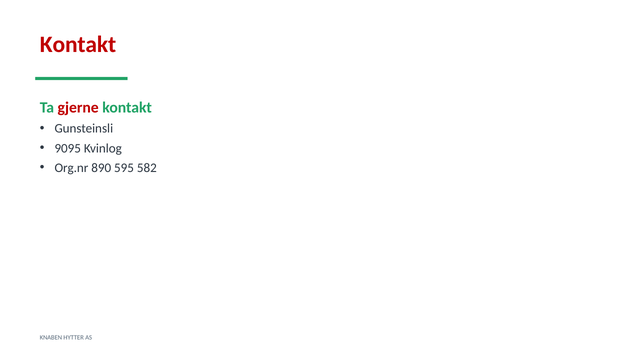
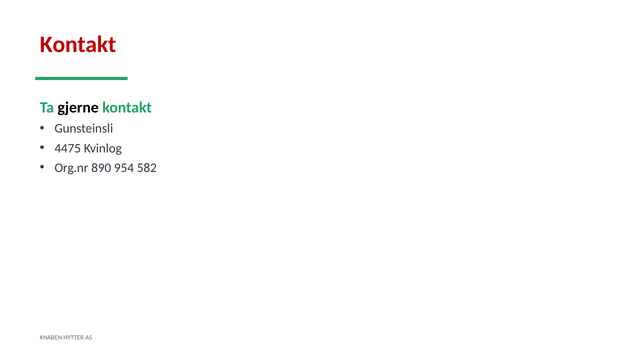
gjerne colour: red -> black (78, 108)
9095: 9095 -> 4475 (68, 148)
595: 595 -> 954 (124, 168)
